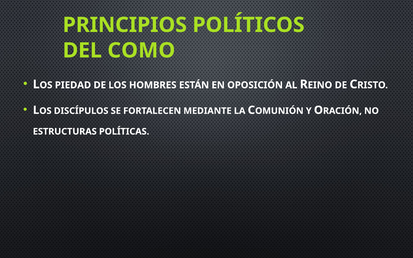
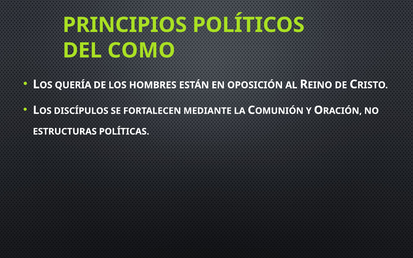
PIEDAD: PIEDAD -> QUERÍA (73, 85)
